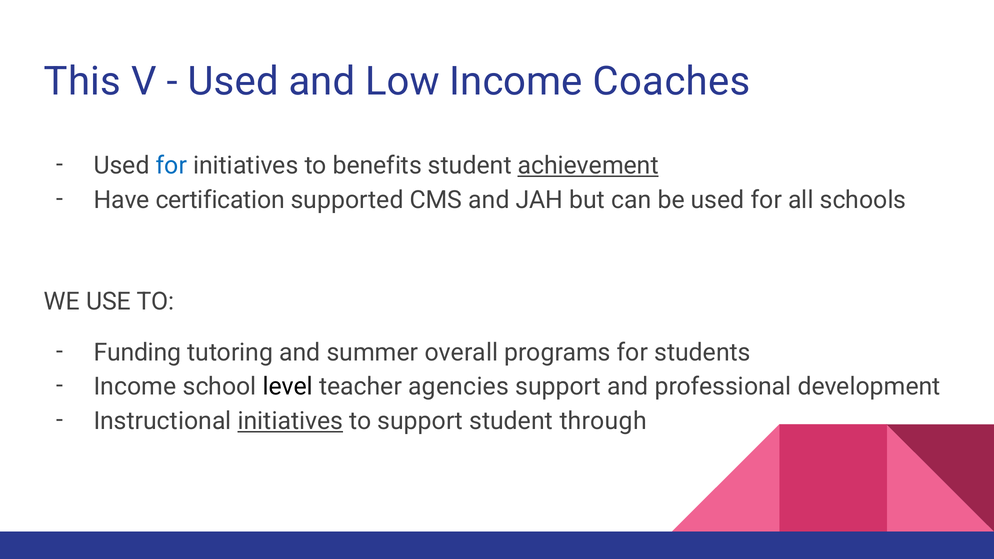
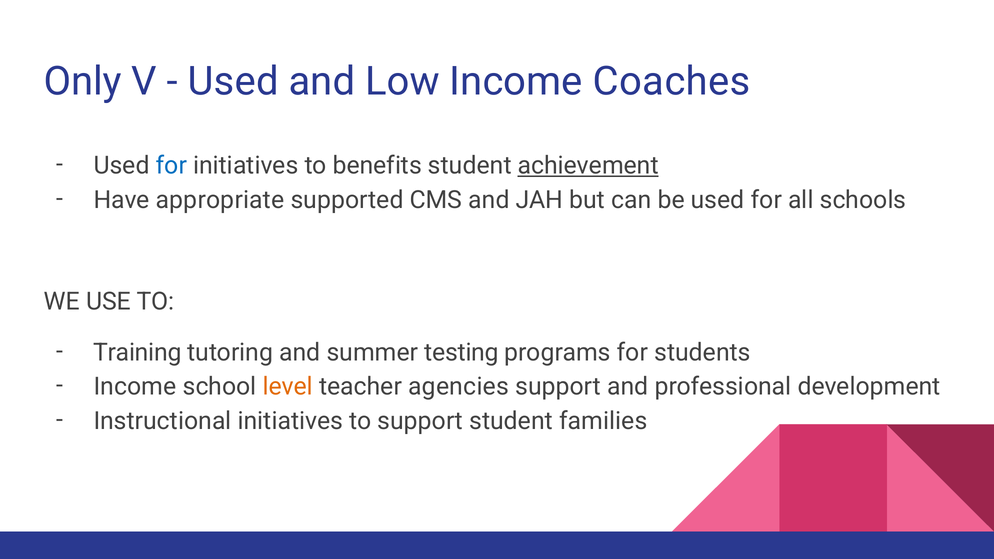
This: This -> Only (83, 81)
certification: certification -> appropriate (220, 200)
Funding: Funding -> Training (137, 352)
overall: overall -> testing (461, 352)
level colour: black -> orange (288, 387)
initiatives underline: present -> none (290, 421)
through: through -> families (603, 421)
